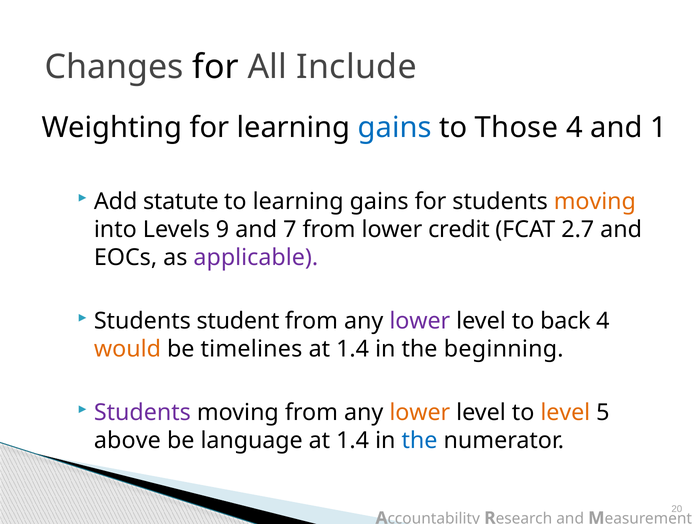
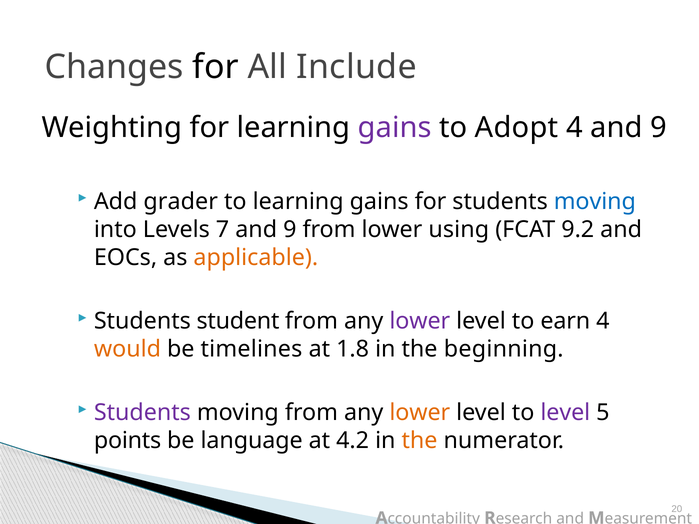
gains colour: blue -> purple (395, 128)
Those: Those -> Adopt (516, 128)
4 and 1: 1 -> 9 (658, 128)
statute: statute -> grader (181, 202)
moving colour: orange -> blue (595, 202)
9: 9 -> 7 (223, 230)
7: 7 -> 9 (290, 230)
credit: credit -> using (459, 230)
2.7: 2.7 -> 9.2 (578, 230)
applicable colour: purple -> orange (256, 257)
back: back -> earn (565, 321)
1.4: 1.4 -> 1.8 (353, 349)
level colour: orange -> purple (565, 413)
above: above -> points (128, 441)
1.4: 1.4 -> 4.2 (353, 441)
the colour: blue -> orange (420, 441)
